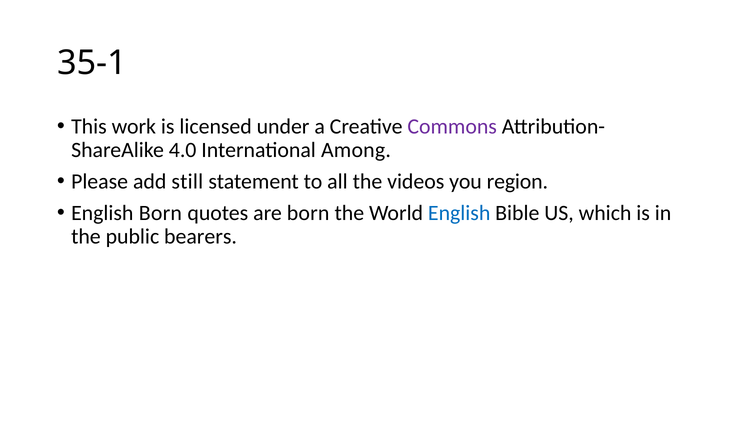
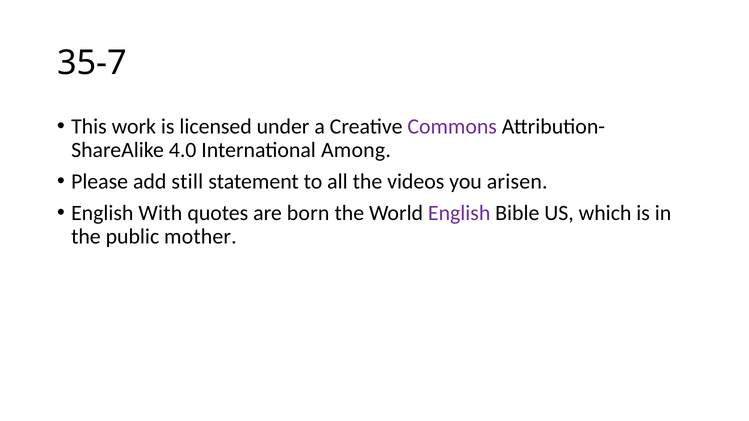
35-1: 35-1 -> 35-7 (92, 63)
region: region -> arisen (517, 182)
English Born: Born -> With (160, 213)
English colour: blue -> purple (459, 213)
bearers: bearers -> mother (200, 237)
